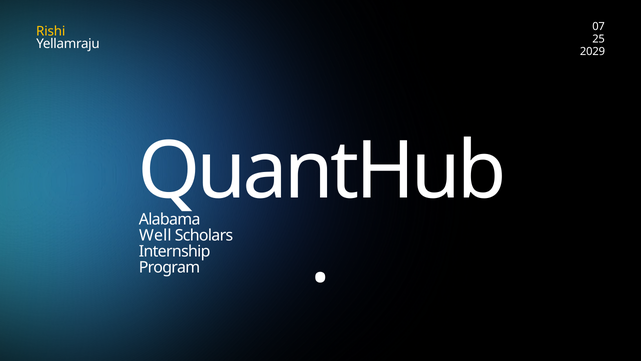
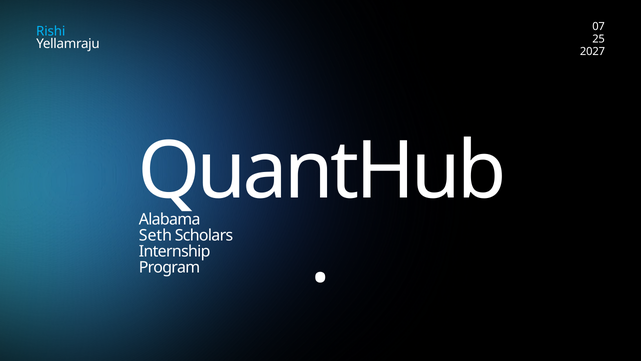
Rishi colour: yellow -> light blue (51, 31)
2029: 2029 -> 2027 (592, 51)
Well: Well -> Seth (155, 235)
